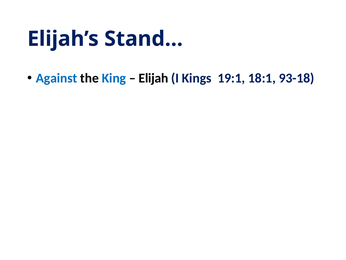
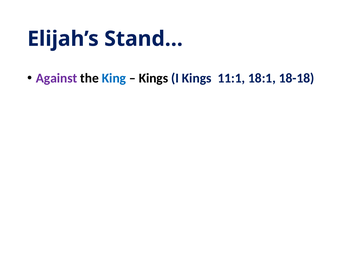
Against colour: blue -> purple (57, 78)
Elijah: Elijah -> Kings (154, 78)
19:1: 19:1 -> 11:1 (231, 78)
93-18: 93-18 -> 18-18 (297, 78)
